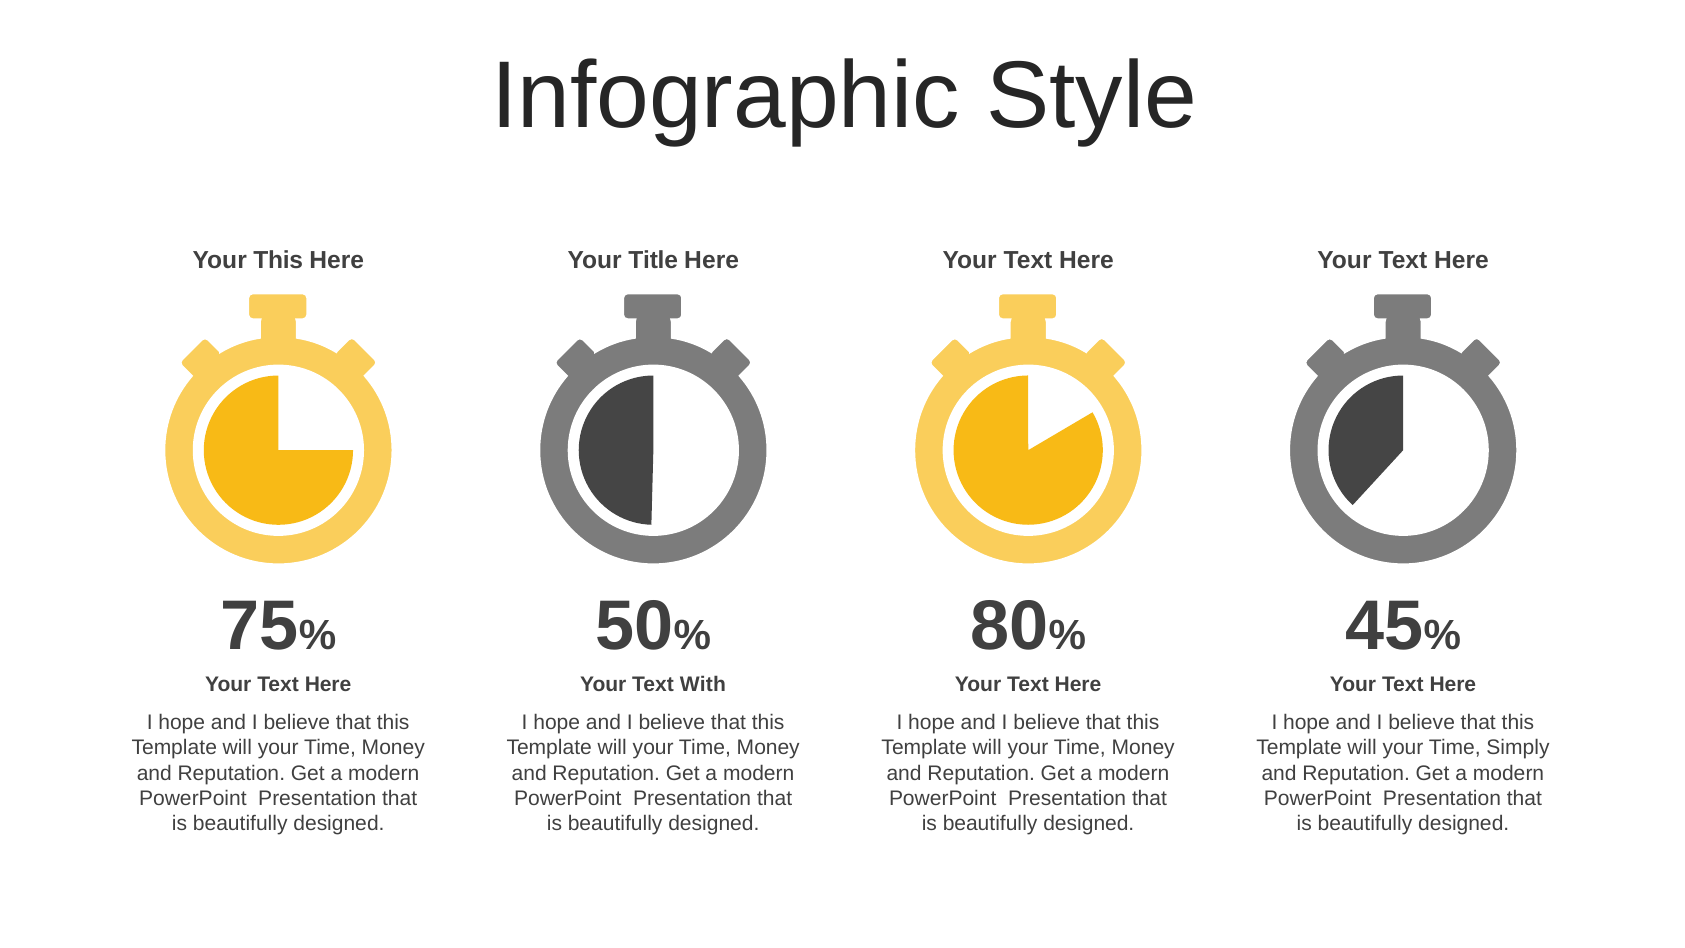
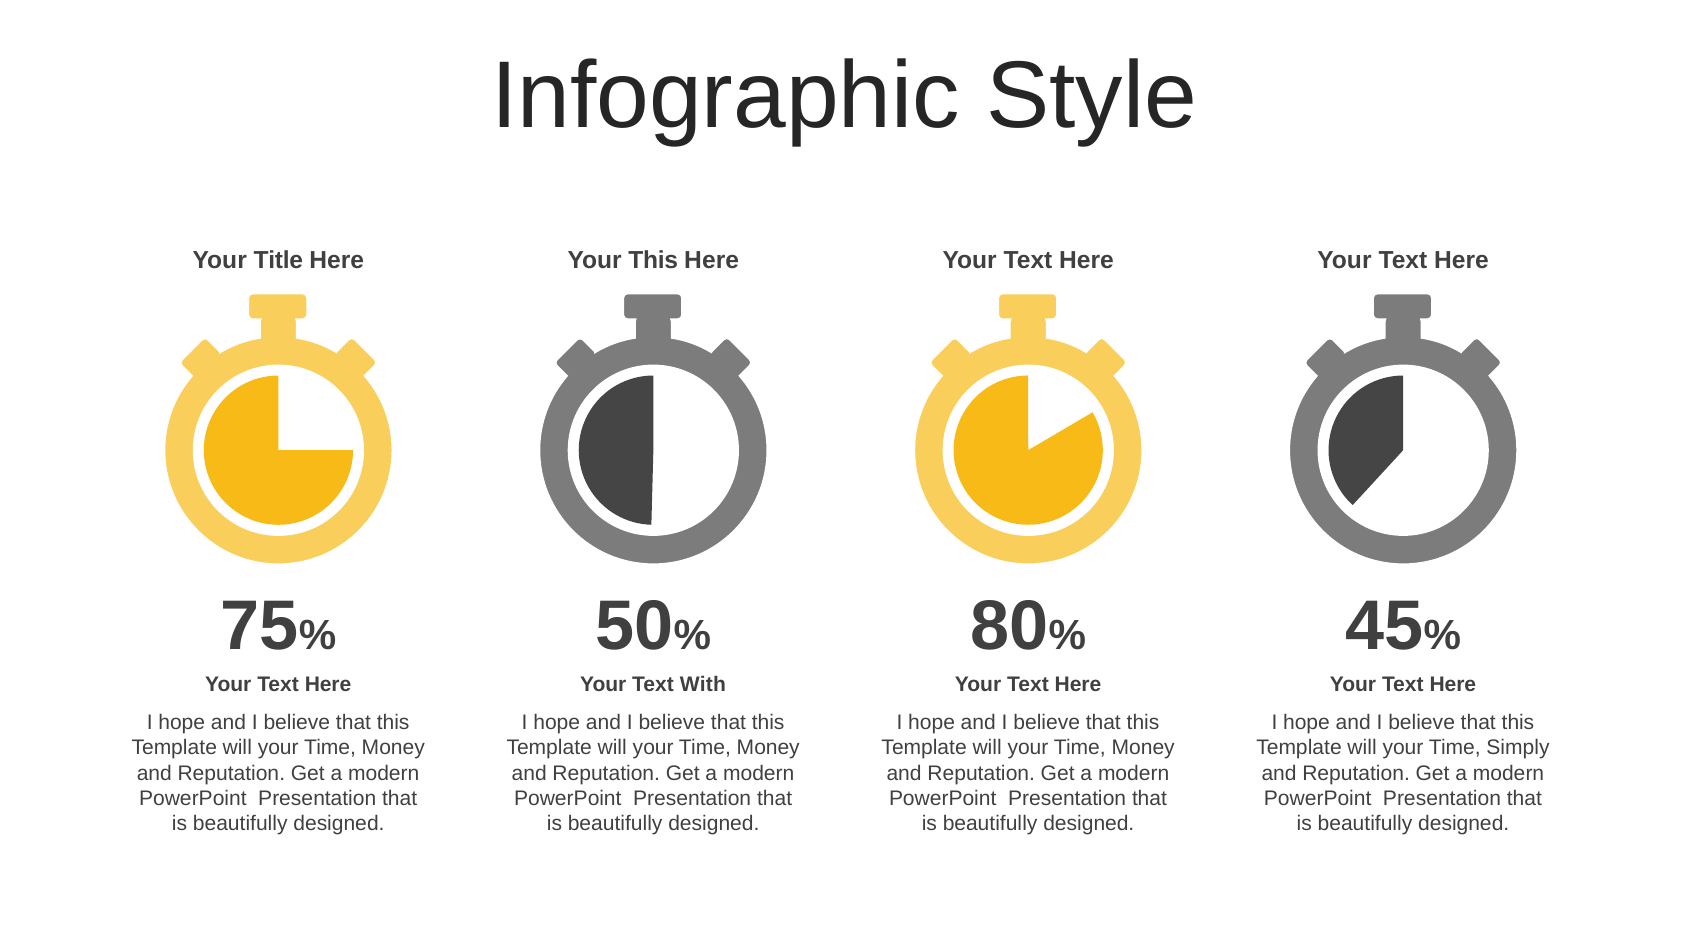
Your This: This -> Title (278, 260)
Your Title: Title -> This (653, 260)
